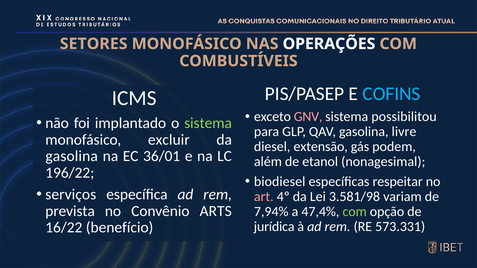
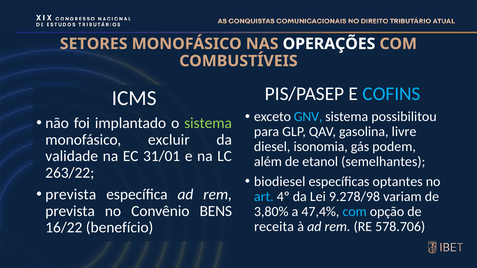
GNV colour: pink -> light blue (308, 117)
extensão: extensão -> isonomia (321, 147)
gasolina: gasolina -> validade (72, 156)
36/01: 36/01 -> 31/01 (162, 156)
nonagesimal: nonagesimal -> semelhantes (383, 162)
196/22: 196/22 -> 263/22 (70, 173)
respeitar: respeitar -> optantes (398, 182)
serviços: serviços -> prevista (71, 195)
art colour: pink -> light blue (264, 197)
3.581/98: 3.581/98 -> 9.278/98 (354, 197)
ARTS: ARTS -> BENS (216, 211)
7,94%: 7,94% -> 3,80% (271, 212)
com colour: light green -> light blue (355, 212)
jurídica: jurídica -> receita (274, 227)
573.331: 573.331 -> 578.706 (400, 227)
